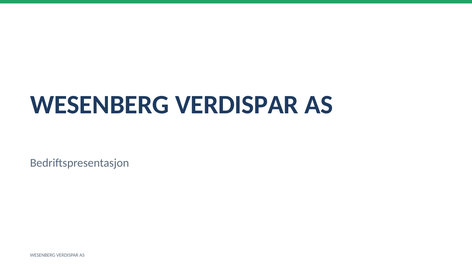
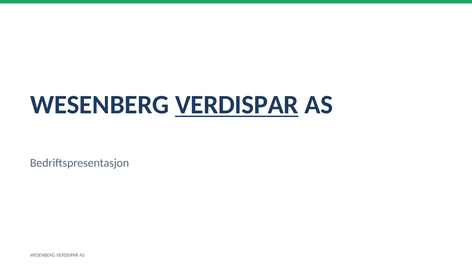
VERDISPAR underline: none -> present (237, 105)
